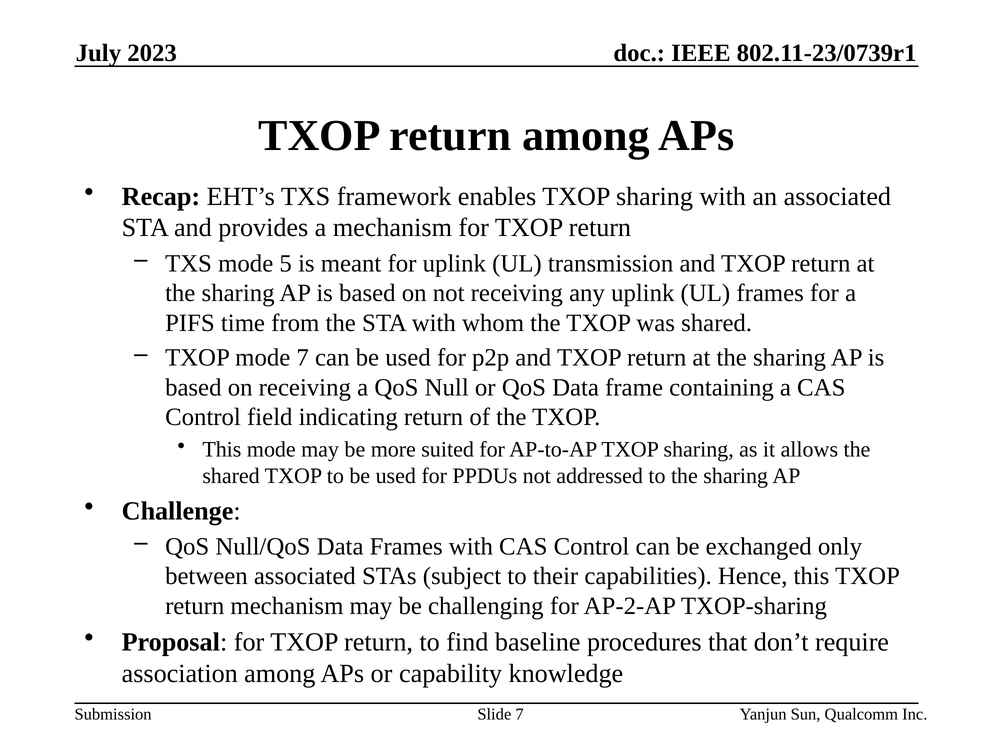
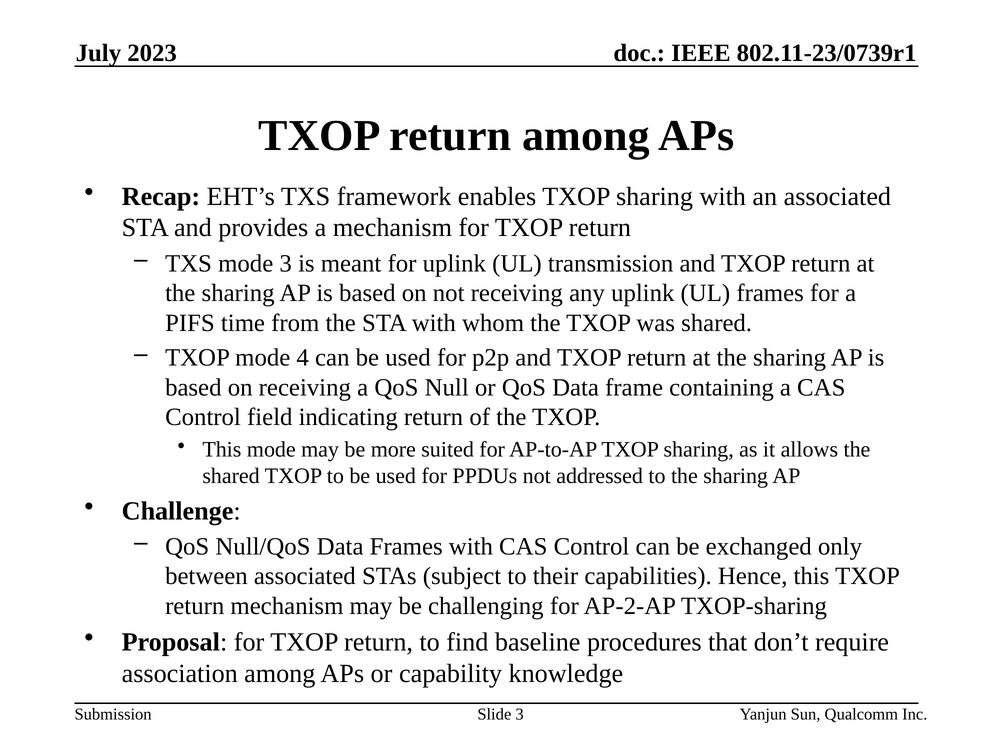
mode 5: 5 -> 3 (286, 263)
mode 7: 7 -> 4 (303, 358)
Slide 7: 7 -> 3 (520, 714)
